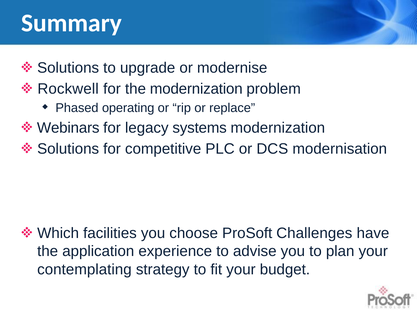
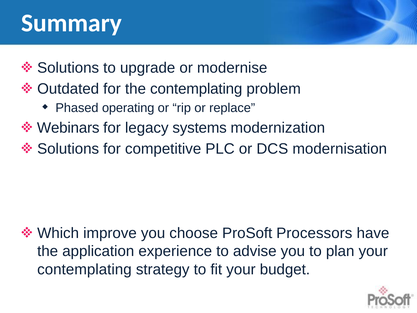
Rockwell: Rockwell -> Outdated (68, 89)
the modernization: modernization -> contemplating (196, 89)
facilities: facilities -> improve (110, 233)
Challenges: Challenges -> Processors (314, 233)
